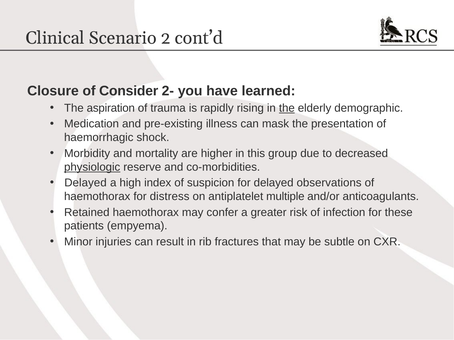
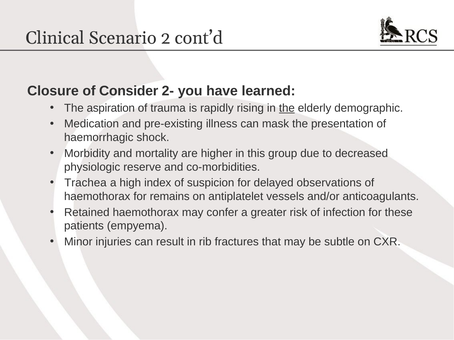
physiologic underline: present -> none (92, 167)
Delayed: Delayed -> Trachea (85, 183)
distress: distress -> remains (170, 197)
multiple: multiple -> vessels (285, 197)
